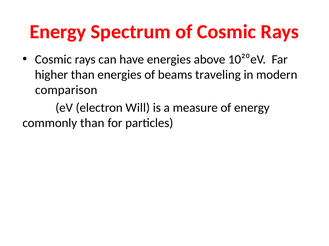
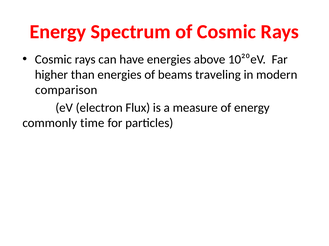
Will: Will -> Flux (138, 108)
commonly than: than -> time (92, 123)
